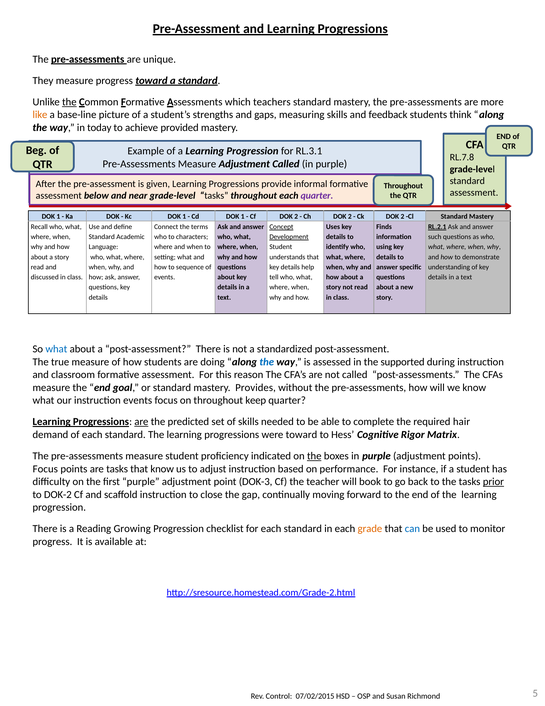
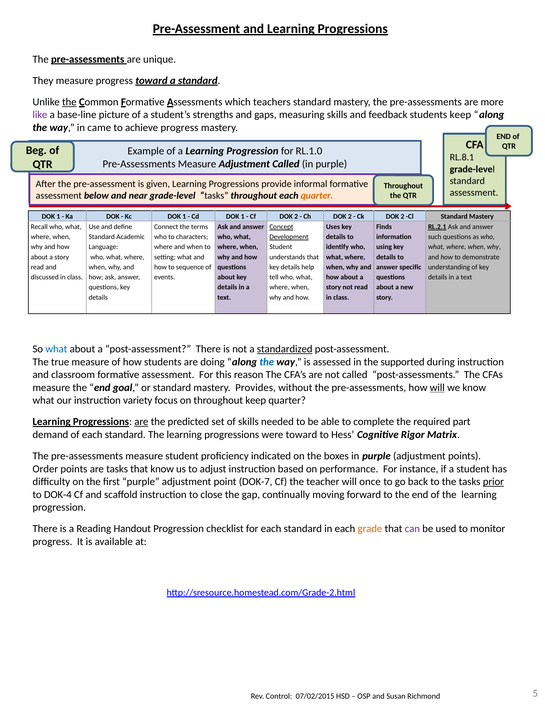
like colour: orange -> purple (40, 115)
students think: think -> keep (460, 115)
today: today -> came (99, 128)
achieve provided: provided -> progress (179, 128)
RL.3.1: RL.3.1 -> RL.1.0 (309, 151)
RL.7.8: RL.7.8 -> RL.8.1 (462, 157)
quarter colour: purple -> orange (317, 196)
standardized underline: none -> present (285, 349)
will underline: none -> present (437, 387)
instruction events: events -> variety (138, 400)
hair: hair -> part (462, 421)
the underline: present -> none (314, 456)
Focus: Focus -> Order (45, 468)
DOK-3: DOK-3 -> DOK-7 (256, 481)
book: book -> once (370, 481)
DOK-2: DOK-2 -> DOK-4 (58, 494)
Growing: Growing -> Handout (132, 528)
can colour: blue -> purple (412, 528)
